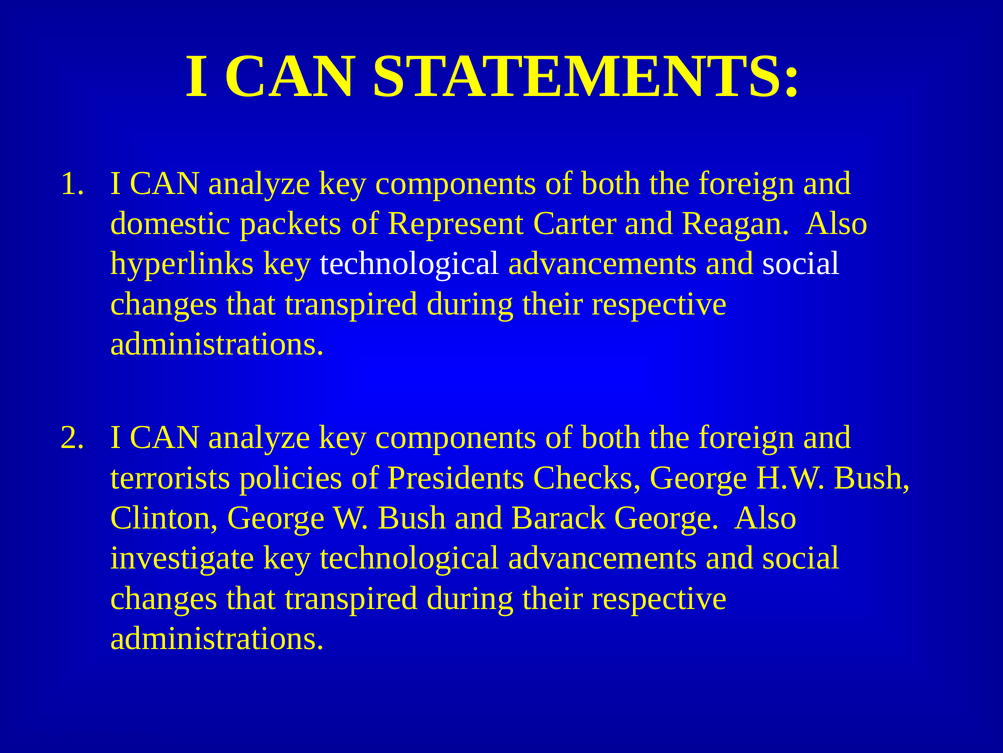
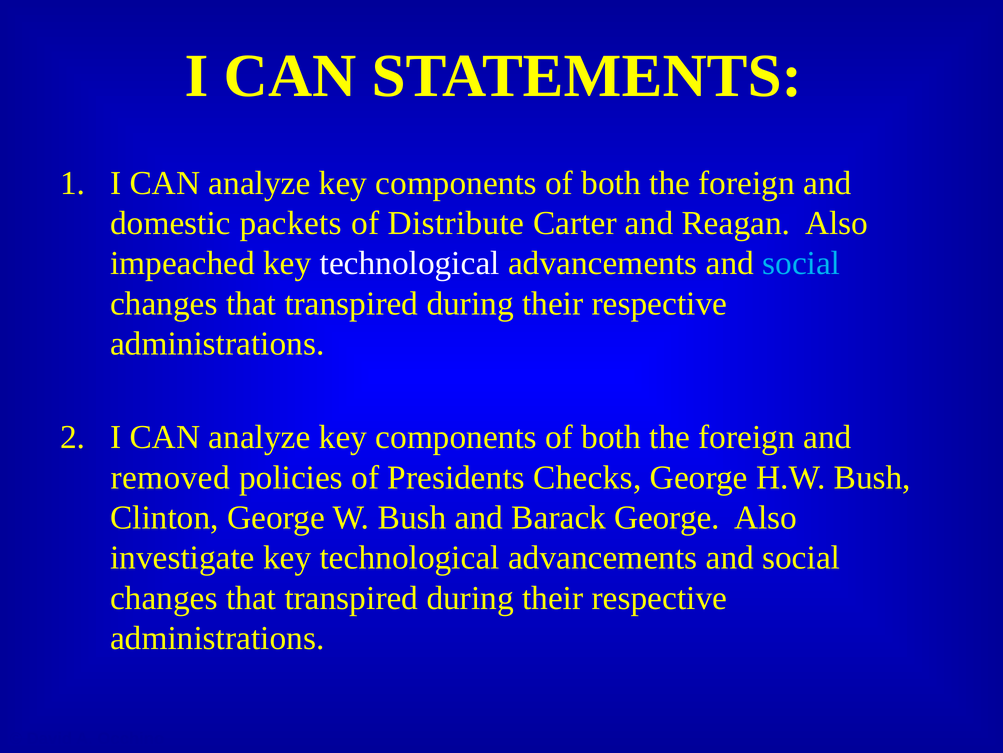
Represent: Represent -> Distribute (456, 223)
hyperlinks: hyperlinks -> impeached (182, 263)
social colour: white -> light blue (801, 263)
terrorists: terrorists -> removed (170, 477)
